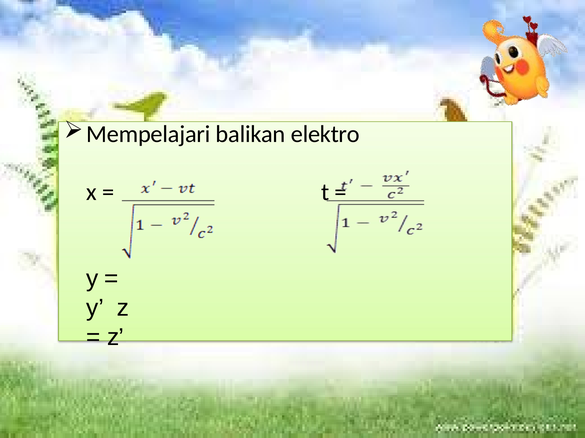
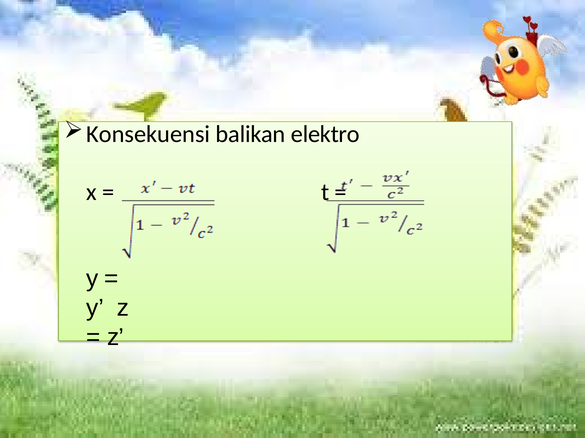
Mempelajari: Mempelajari -> Konsekuensi (148, 134)
